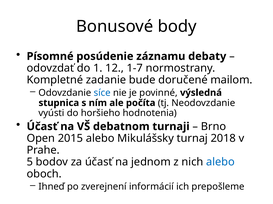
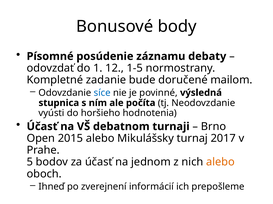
1-7: 1-7 -> 1-5 (135, 68)
2018: 2018 -> 2017 (223, 139)
alebo colour: blue -> orange (220, 163)
